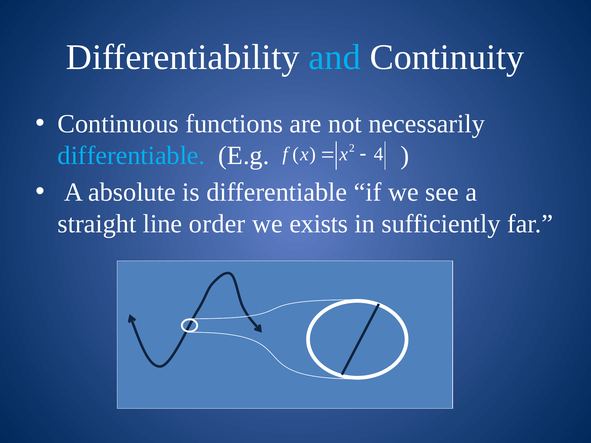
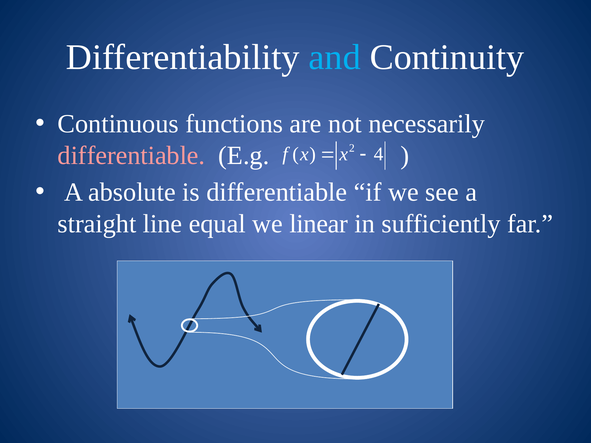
differentiable colour: light blue -> pink (131, 156)
order: order -> equal (217, 224)
exists: exists -> linear (319, 224)
